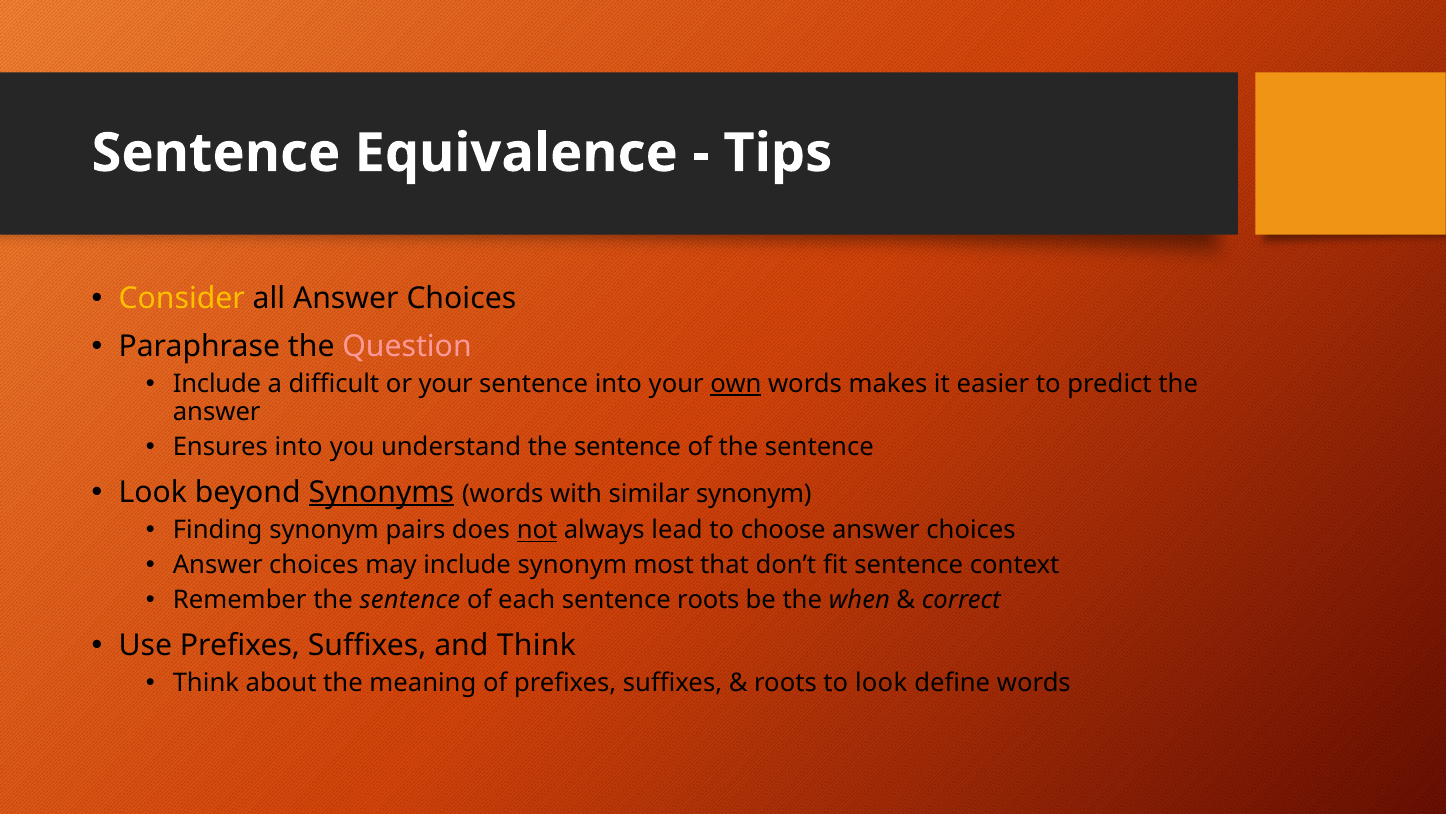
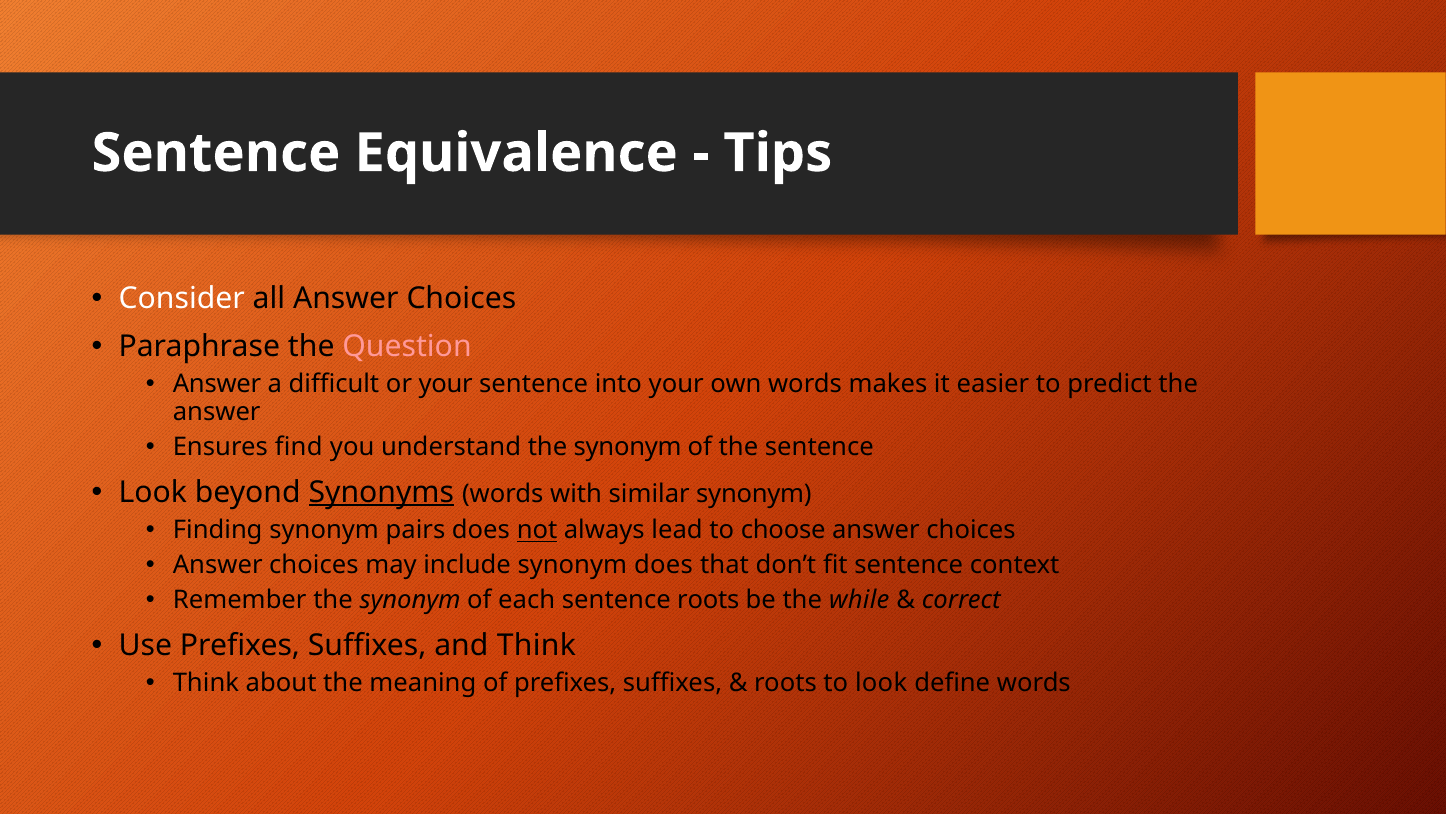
Consider colour: yellow -> white (182, 299)
Include: Include -> Answer (217, 384)
own underline: present -> none (736, 384)
Ensures into: into -> find (299, 447)
understand the sentence: sentence -> synonym (628, 447)
synonym most: most -> does (664, 565)
Remember the sentence: sentence -> synonym (410, 600)
when: when -> while (859, 600)
